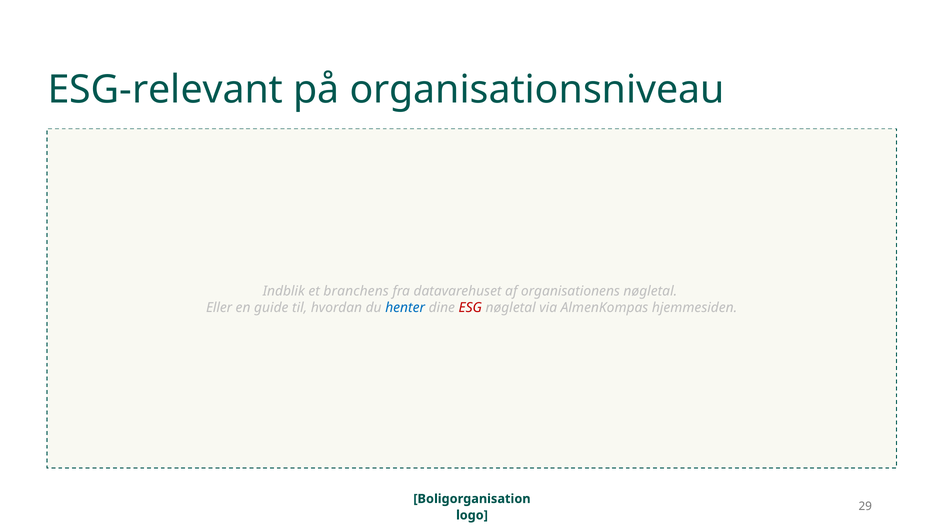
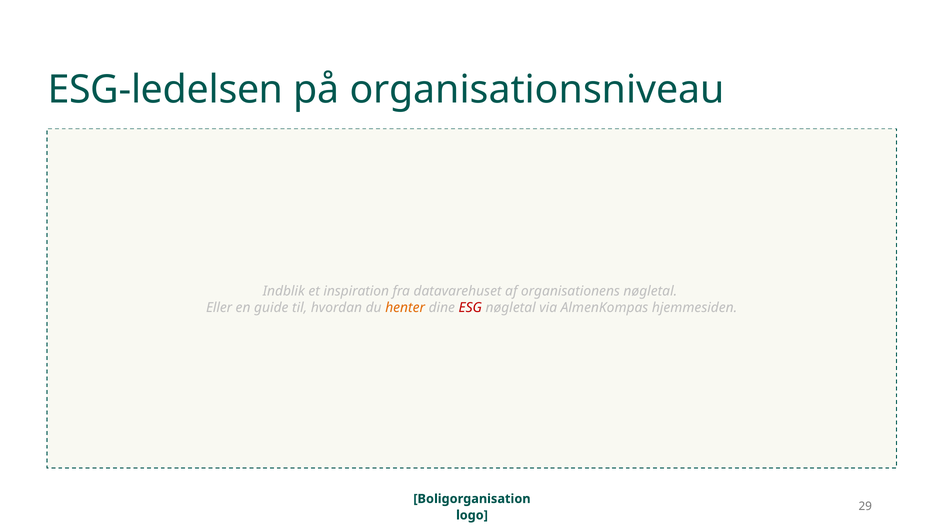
ESG-relevant: ESG-relevant -> ESG-ledelsen (165, 90)
branchens: branchens -> inspiration (356, 291)
henter colour: blue -> orange (405, 308)
